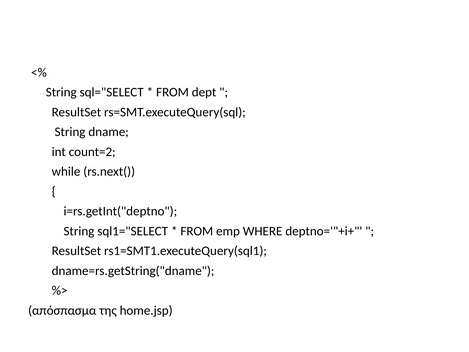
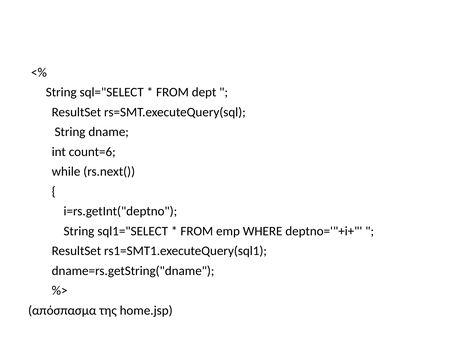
count=2: count=2 -> count=6 (92, 152)
